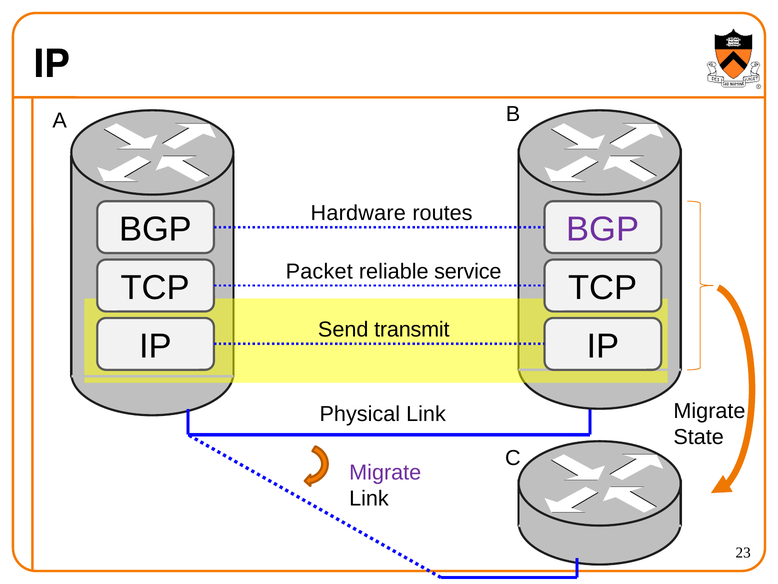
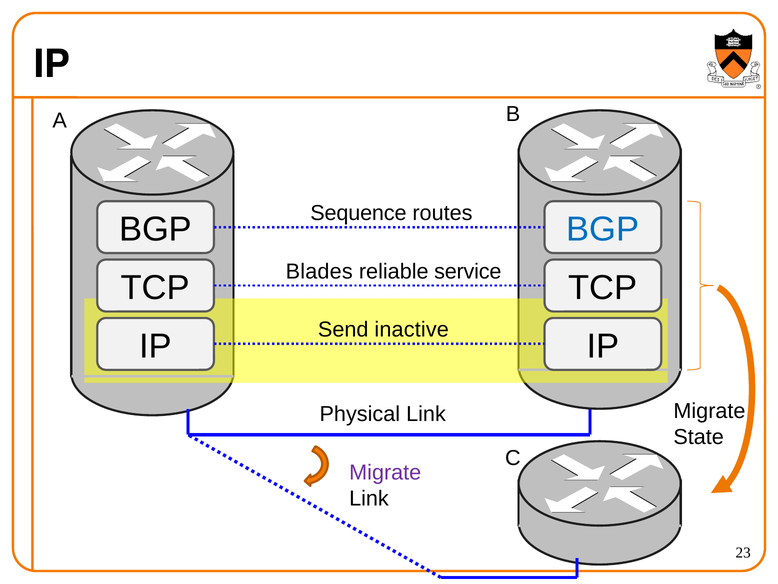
Hardware: Hardware -> Sequence (358, 213)
BGP colour: purple -> blue (603, 229)
Packet: Packet -> Blades (319, 271)
transmit: transmit -> inactive (412, 330)
